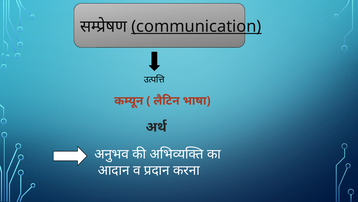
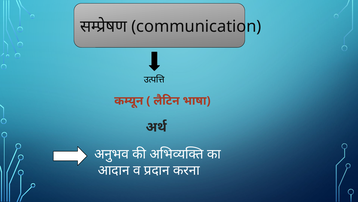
communication underline: present -> none (196, 26)
